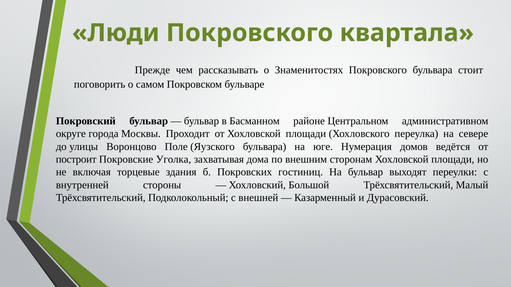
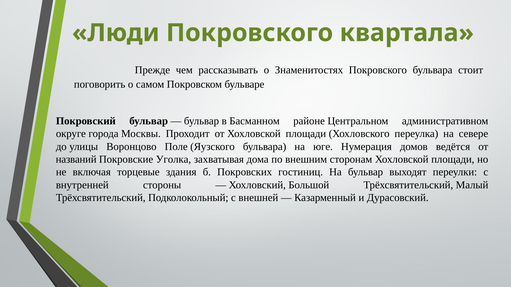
построит: построит -> названий (76, 160)
